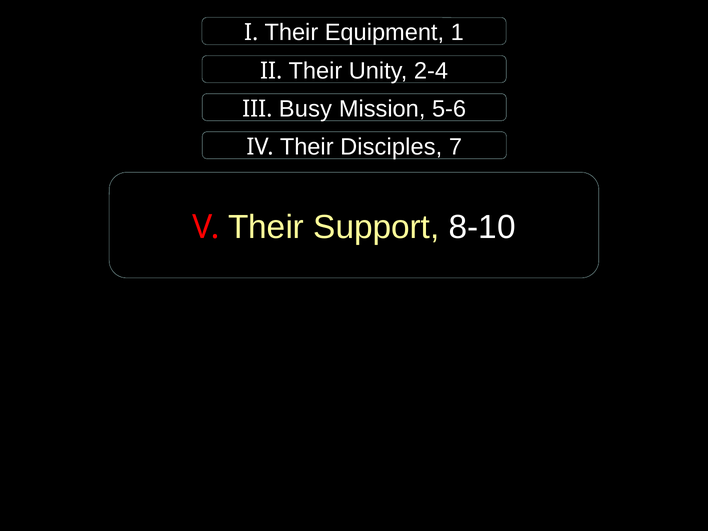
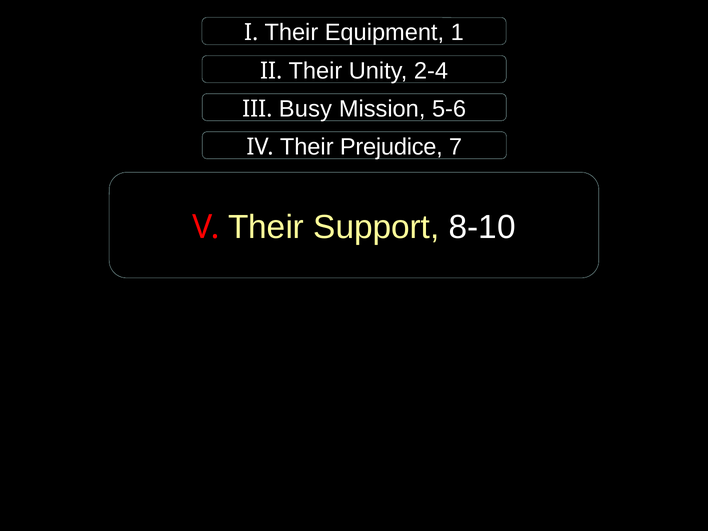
Disciples: Disciples -> Prejudice (391, 147)
